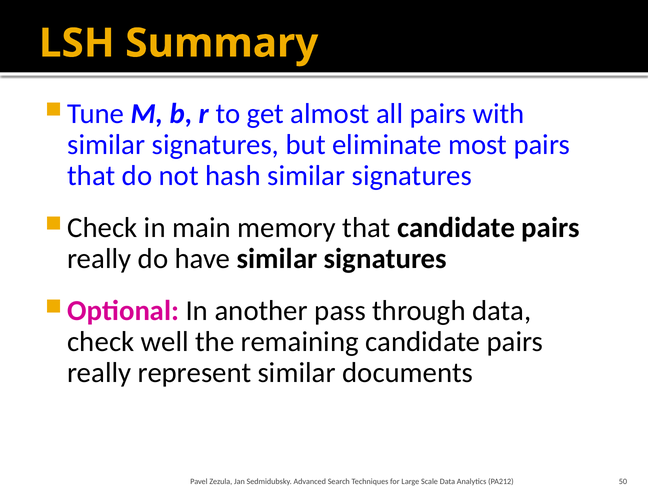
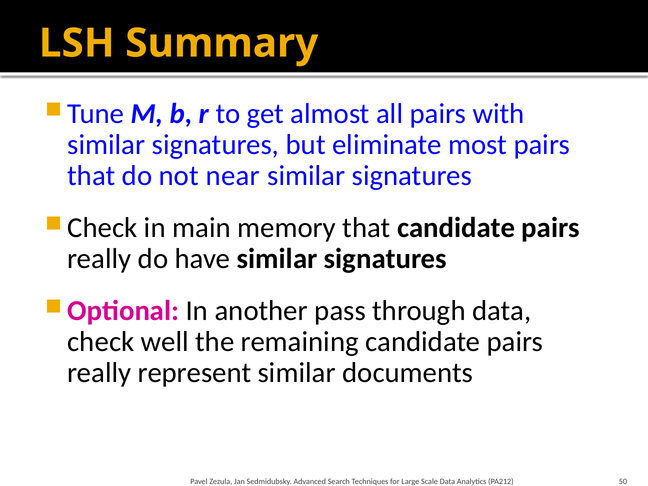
hash: hash -> near (233, 176)
